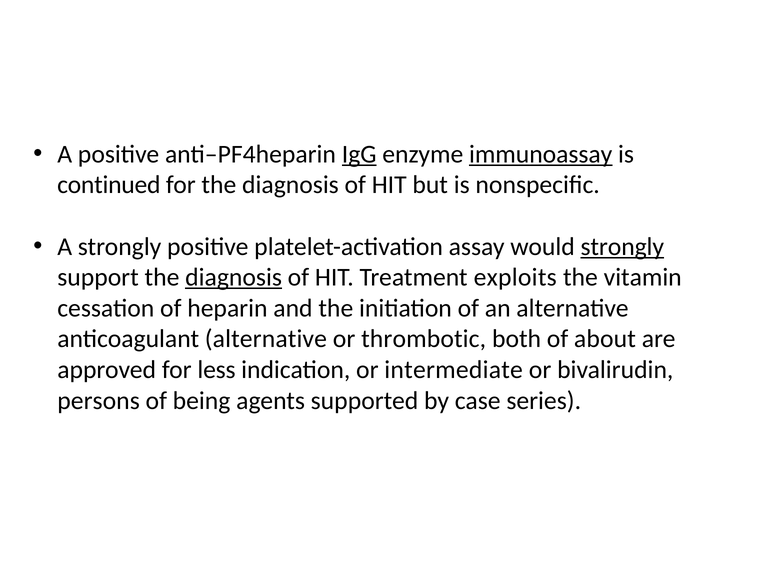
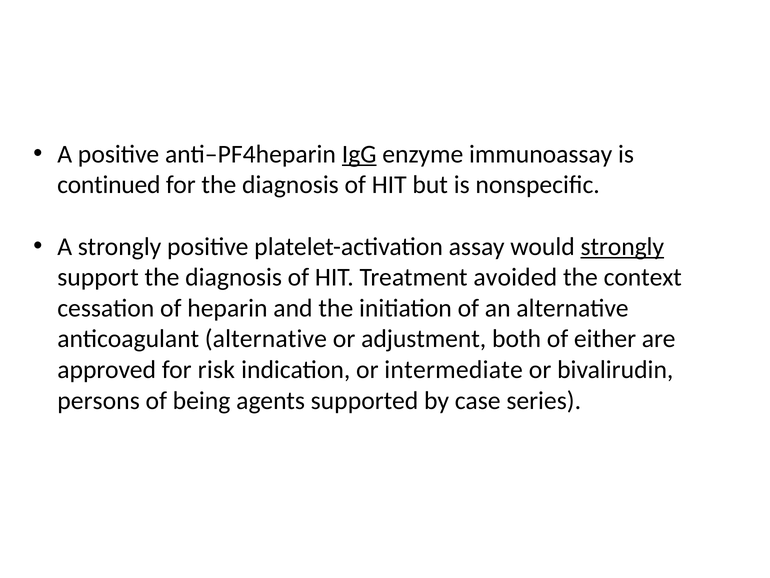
immunoassay underline: present -> none (541, 154)
diagnosis underline: present -> none (234, 277)
exploits: exploits -> avoided (515, 277)
vitamin: vitamin -> context (643, 277)
thrombotic: thrombotic -> adjustment (424, 339)
about: about -> either (605, 339)
less: less -> risk (216, 370)
